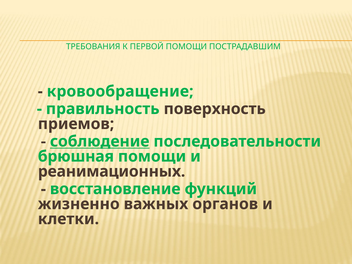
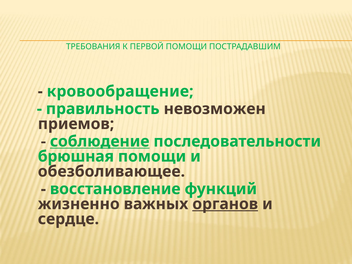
поверхность: поверхность -> невозможен (215, 109)
реанимационных: реанимационных -> обезболивающее (111, 171)
органов underline: none -> present (225, 204)
клетки: клетки -> сердце (68, 219)
